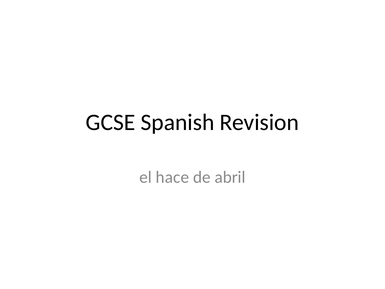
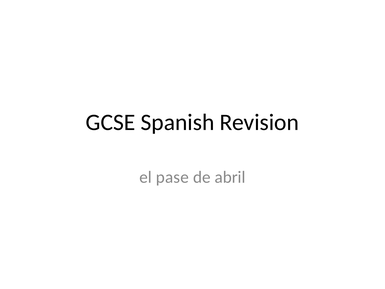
hace: hace -> pase (172, 177)
